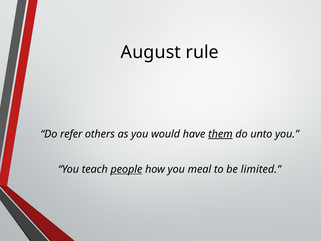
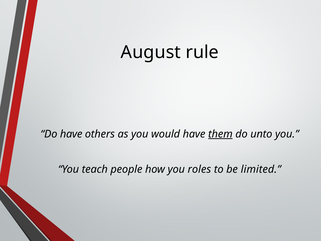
Do refer: refer -> have (71, 134)
people underline: present -> none (126, 169)
meal: meal -> roles (199, 169)
